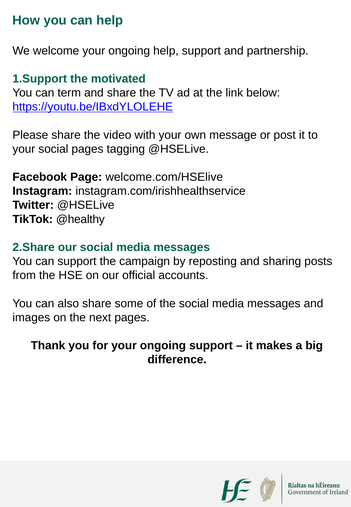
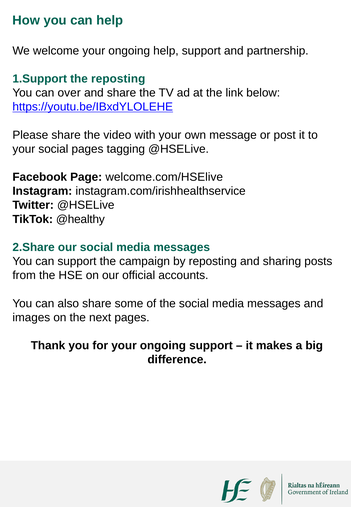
the motivated: motivated -> reposting (118, 79)
term: term -> over (69, 93)
